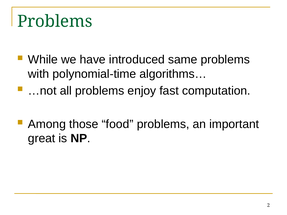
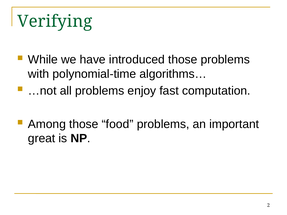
Problems: Problems -> Verifying (55, 21)
introduced same: same -> those (183, 60)
